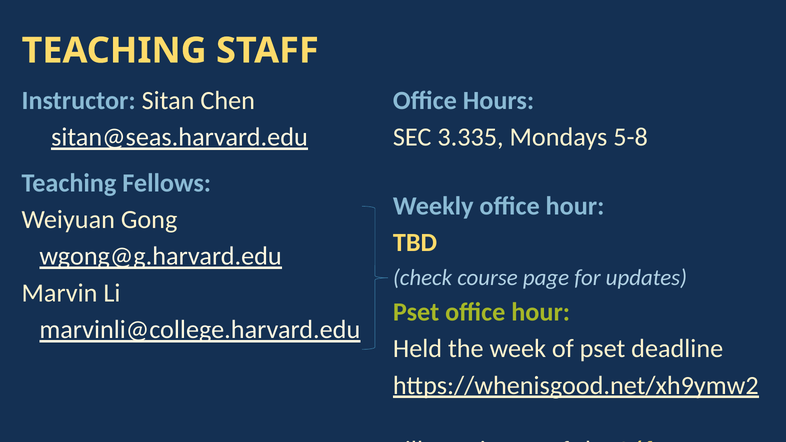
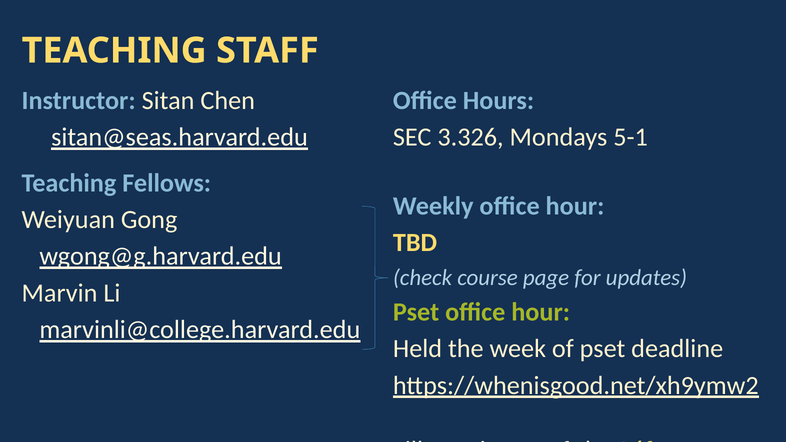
3.335: 3.335 -> 3.326 (471, 137)
5-8: 5-8 -> 5-1 (631, 137)
